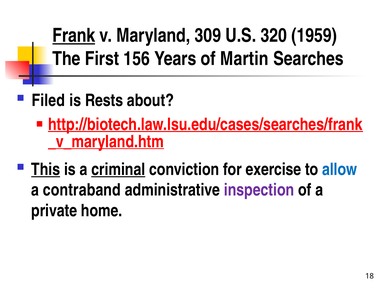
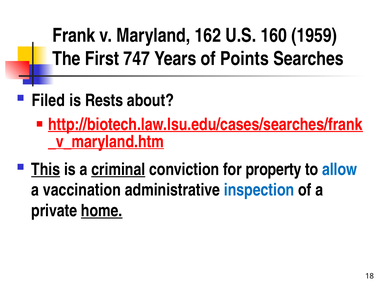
Frank underline: present -> none (74, 35)
309: 309 -> 162 (208, 35)
320: 320 -> 160 (274, 35)
156: 156 -> 747 (137, 59)
Martin: Martin -> Points (244, 59)
exercise: exercise -> property (273, 169)
contraband: contraband -> vaccination (82, 190)
inspection colour: purple -> blue (259, 190)
home underline: none -> present (102, 210)
